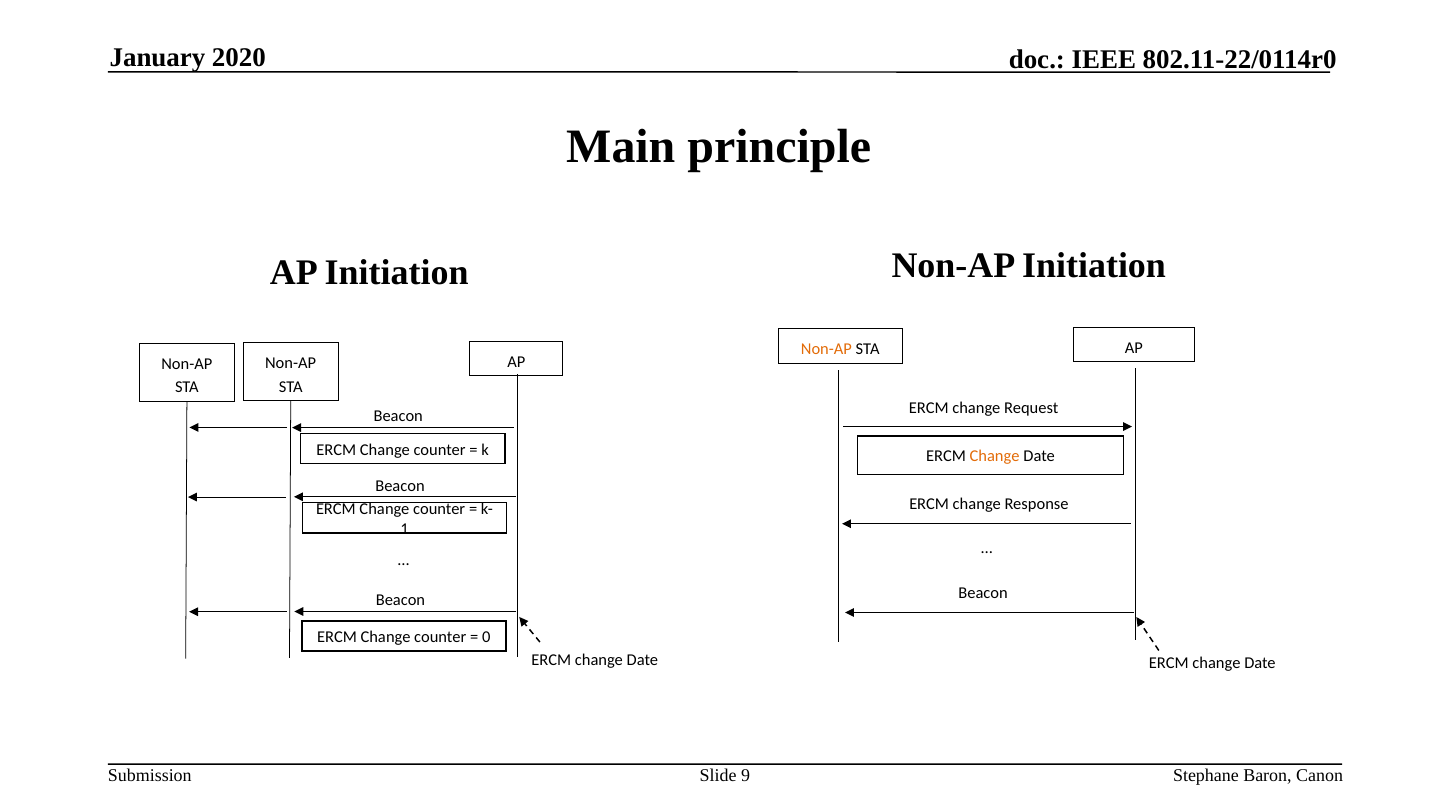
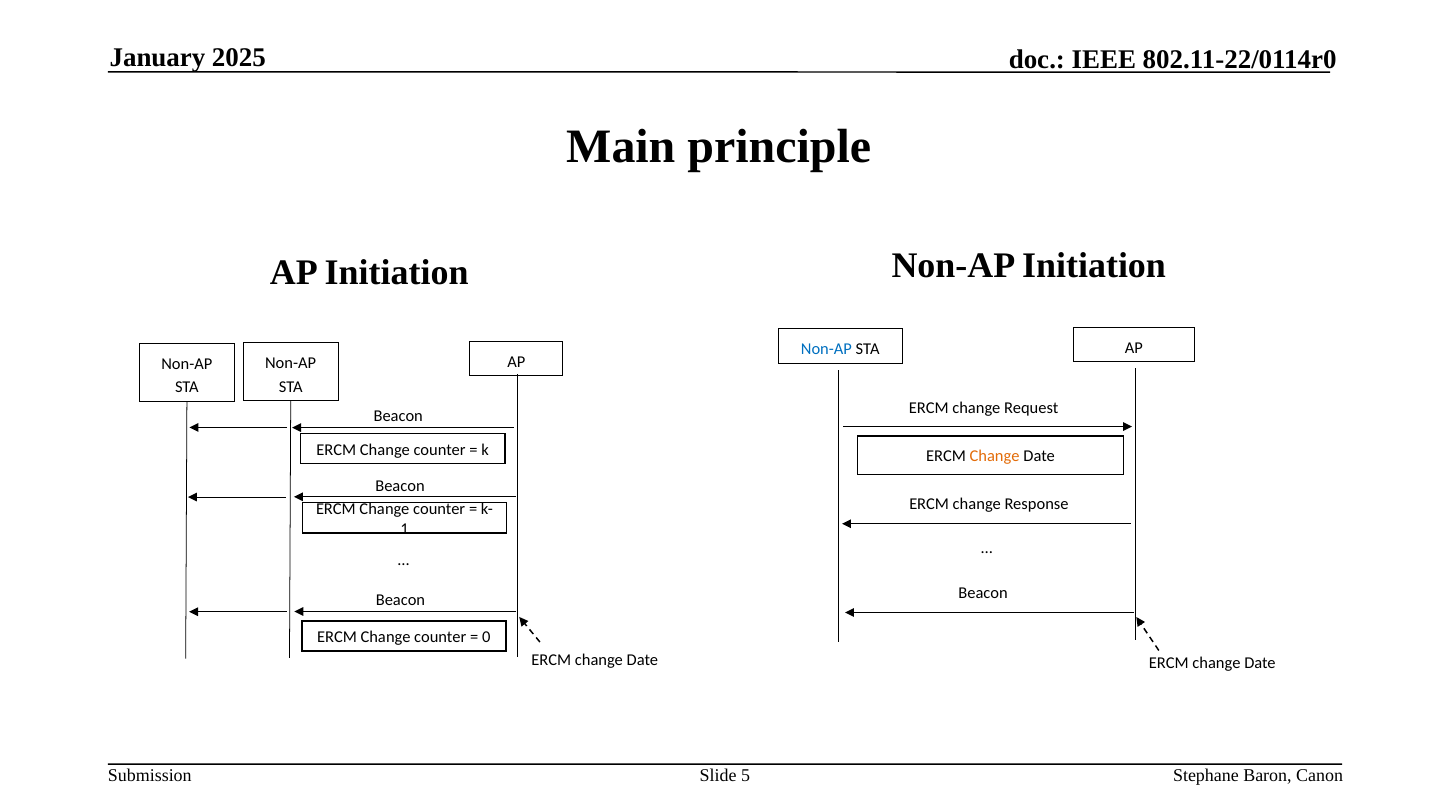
2020: 2020 -> 2025 (239, 57)
Non-AP colour: orange -> blue (826, 349)
9: 9 -> 5 (746, 776)
